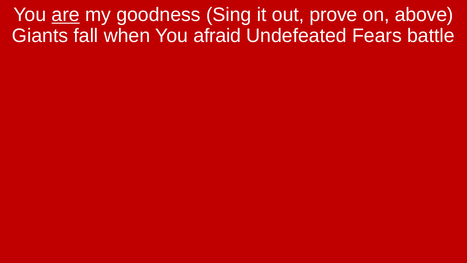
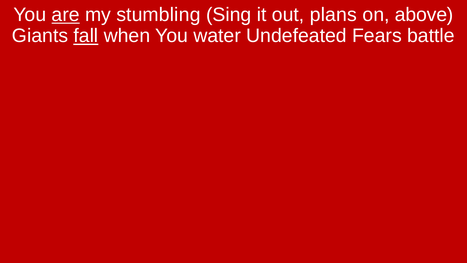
goodness: goodness -> stumbling (158, 15)
prove: prove -> plans (333, 15)
fall underline: none -> present (86, 36)
afraid: afraid -> water (217, 36)
